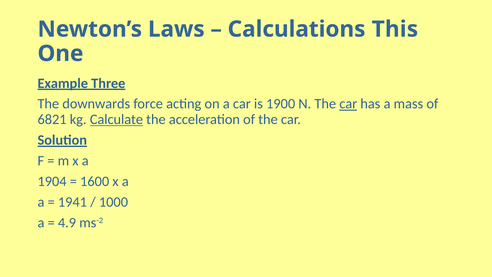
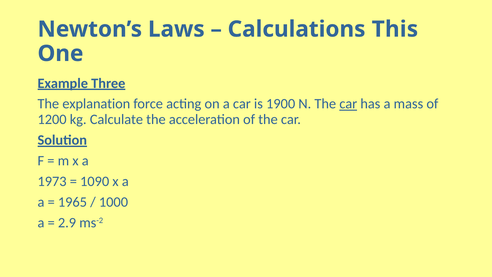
downwards: downwards -> explanation (96, 104)
6821: 6821 -> 1200 (52, 119)
Calculate underline: present -> none (116, 119)
1904: 1904 -> 1973 (52, 181)
1600: 1600 -> 1090 (95, 181)
1941: 1941 -> 1965 (72, 202)
4.9: 4.9 -> 2.9 (67, 222)
